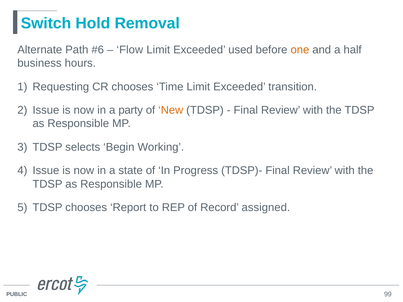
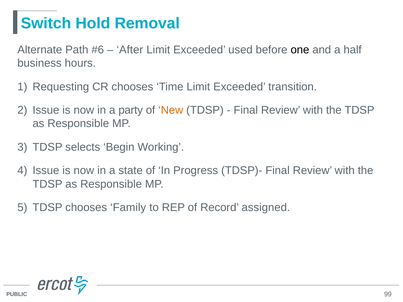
Flow: Flow -> After (130, 50)
one colour: orange -> black (300, 50)
Report: Report -> Family (128, 208)
